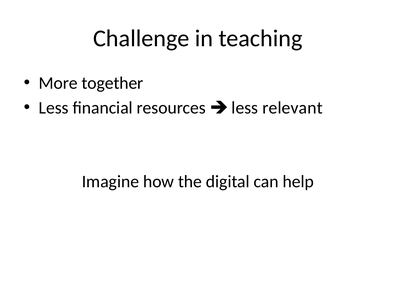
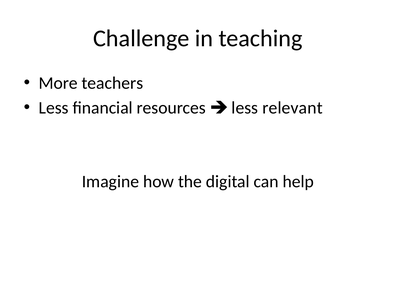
together: together -> teachers (112, 83)
